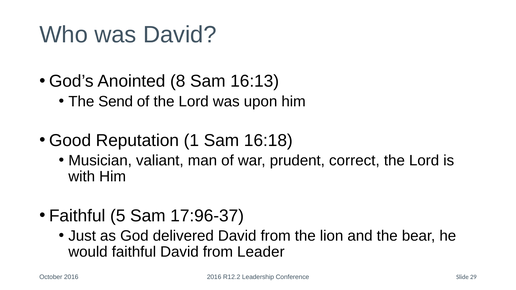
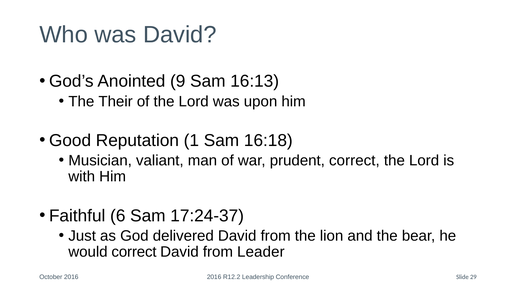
8: 8 -> 9 (178, 81)
Send: Send -> Their (116, 101)
5: 5 -> 6 (118, 216)
17:96-37: 17:96-37 -> 17:24-37 (207, 216)
would faithful: faithful -> correct (134, 252)
